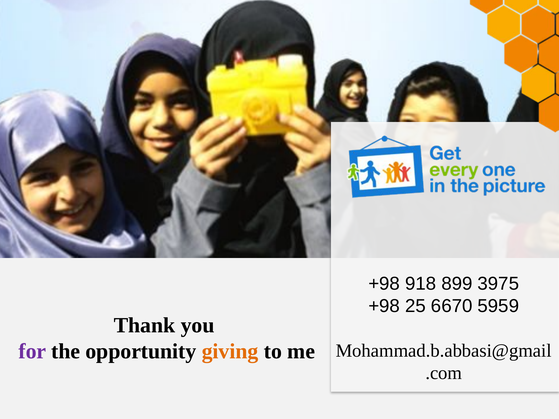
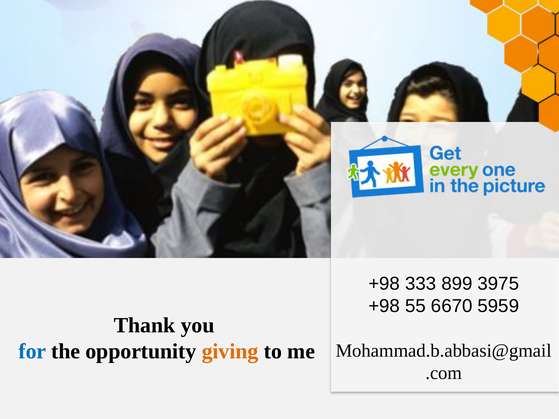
918: 918 -> 333 (421, 284)
25: 25 -> 55 (415, 306)
for colour: purple -> blue (32, 352)
